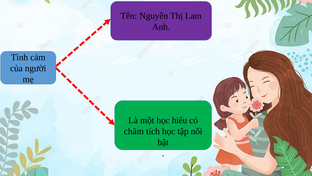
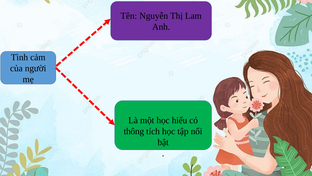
chăm: chăm -> thông (134, 131)
